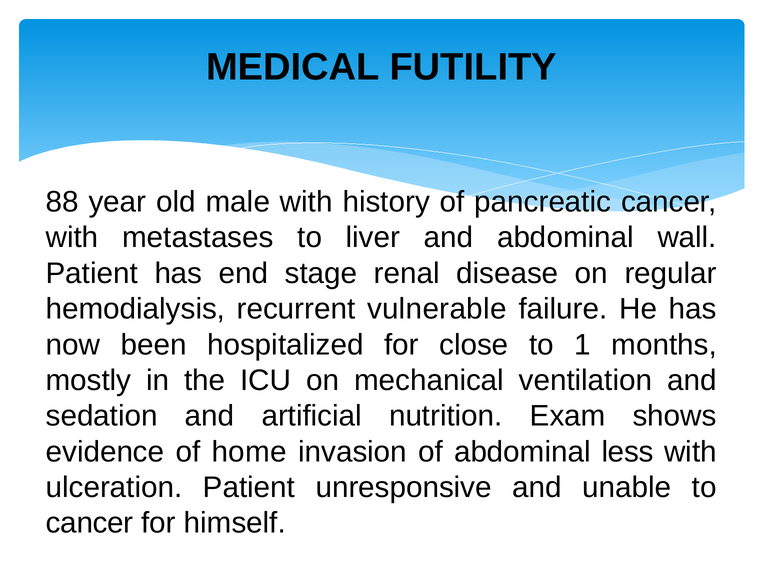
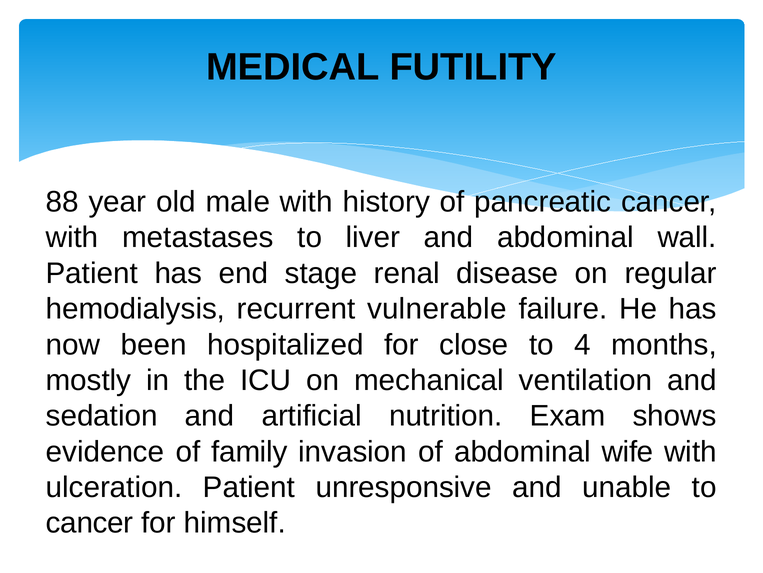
1: 1 -> 4 (583, 344)
home: home -> family (249, 451)
less: less -> wife (628, 451)
